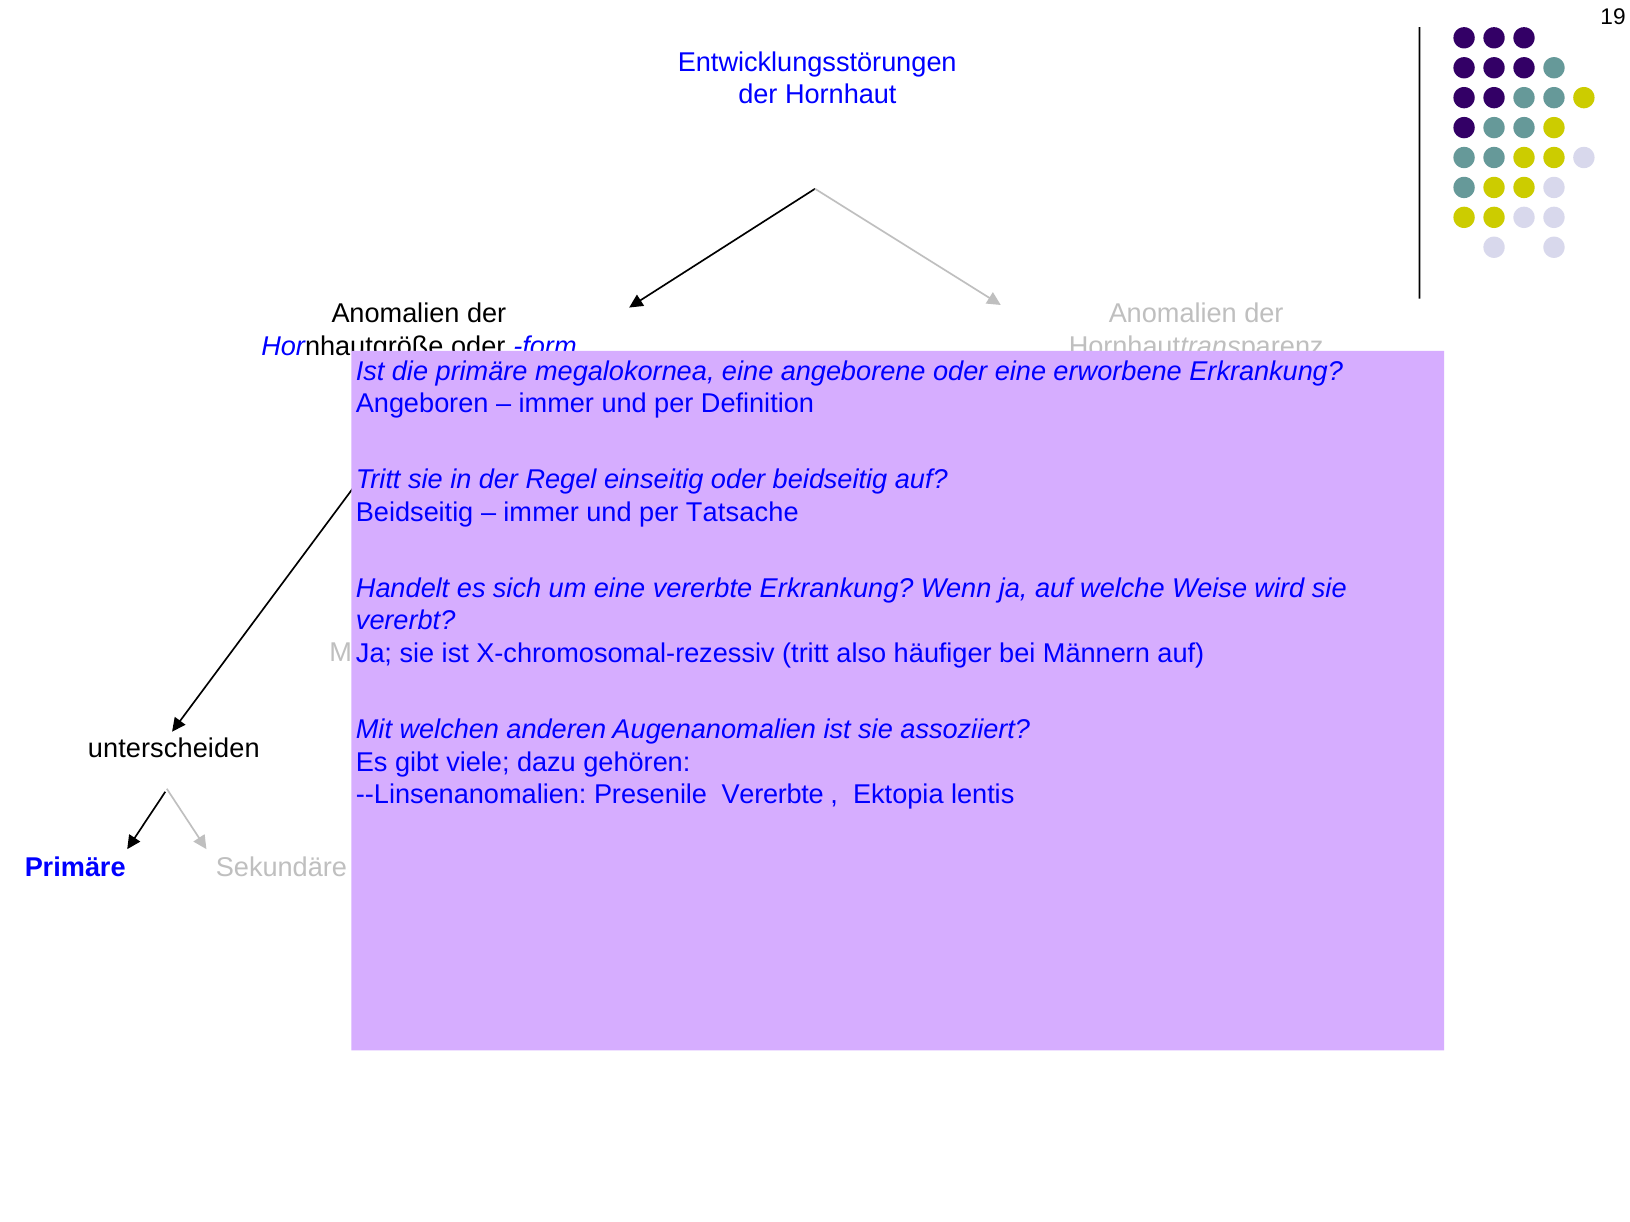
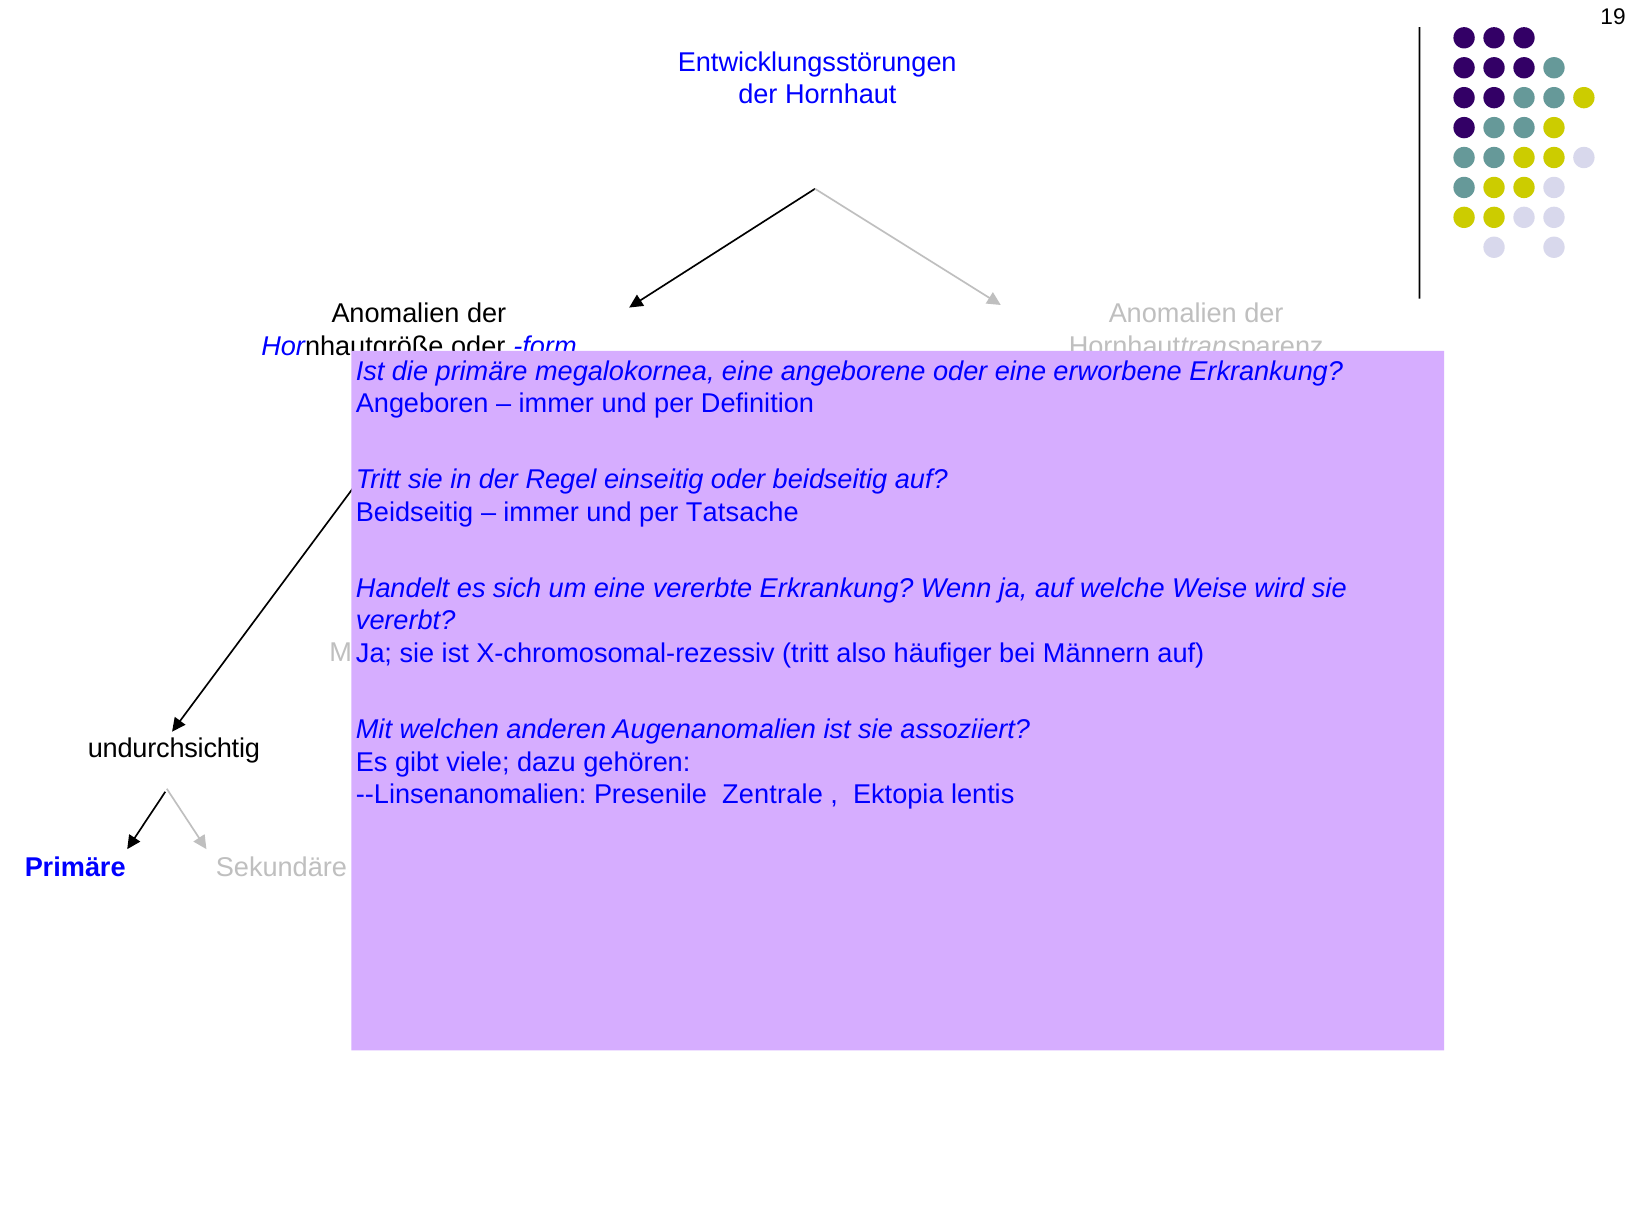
unterscheiden: unterscheiden -> undurchsichtig (174, 748)
Presenile Vererbte: Vererbte -> Zentrale (772, 795)
